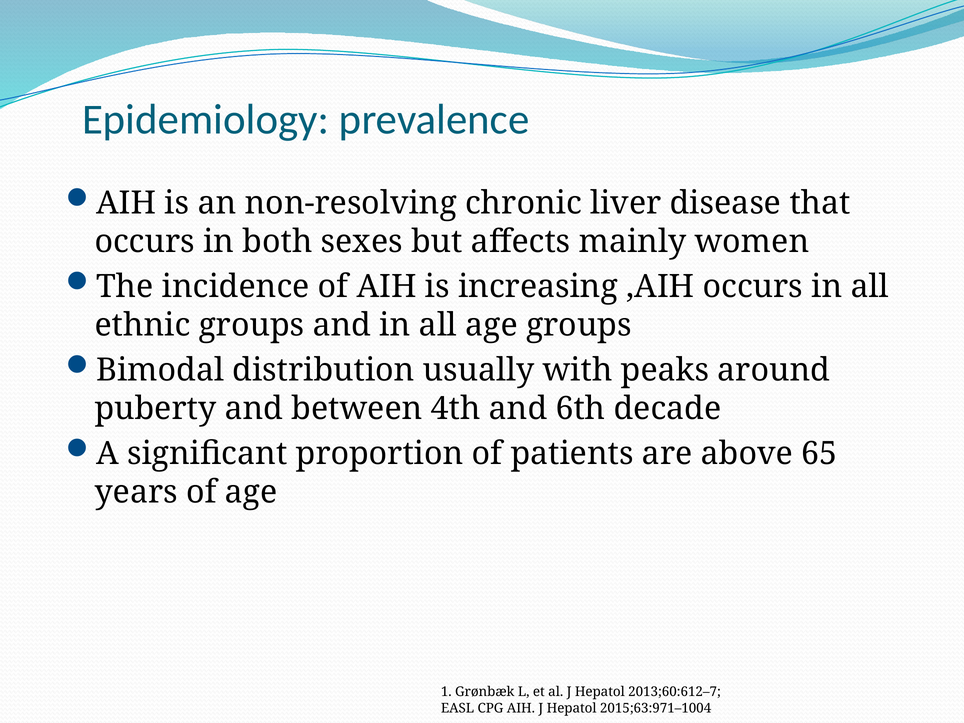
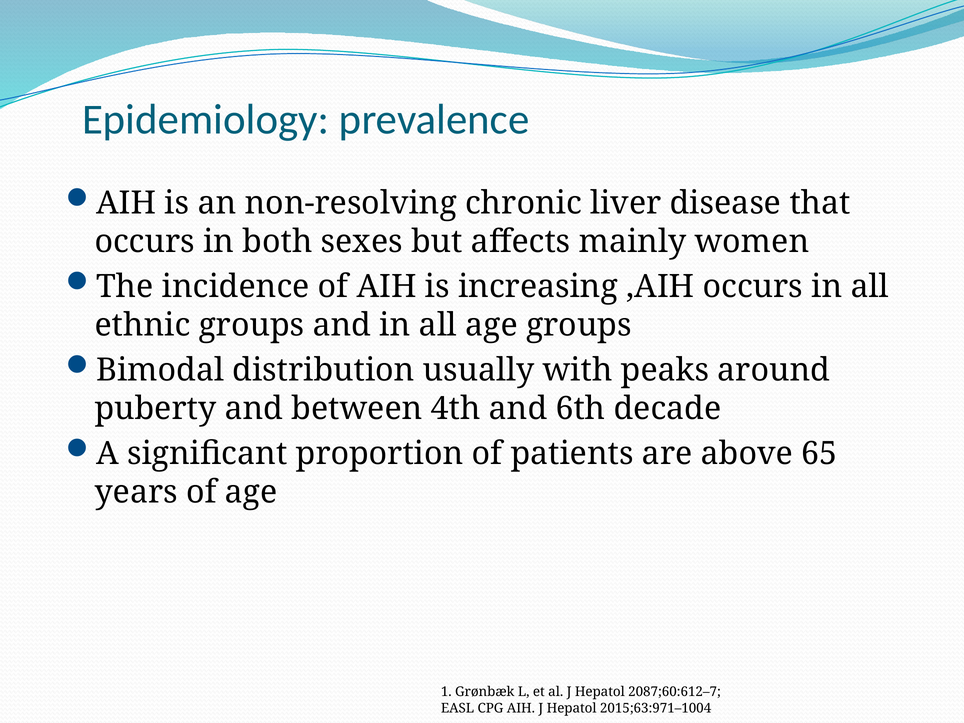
2013;60:612–7: 2013;60:612–7 -> 2087;60:612–7 (675, 692)
